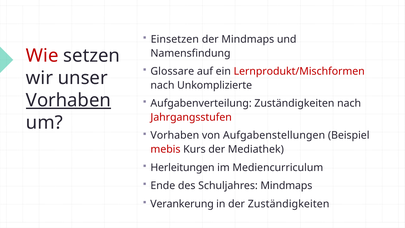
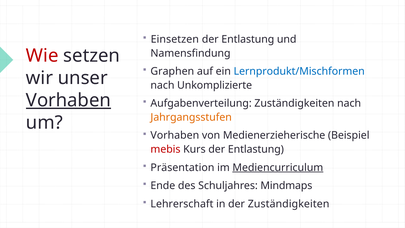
Mindmaps: Mindmaps -> Entlastung (248, 39)
Glossare: Glossare -> Graphen (172, 71)
Lernprodukt/Mischformen colour: red -> blue (299, 71)
Jahrgangsstufen colour: red -> orange (191, 117)
Aufgabenstellungen: Aufgabenstellungen -> Medienerzieherische (274, 135)
Kurs der Mediathek: Mediathek -> Entlastung (256, 149)
Herleitungen: Herleitungen -> Präsentation (182, 167)
Mediencurriculum underline: none -> present (278, 167)
Verankerung: Verankerung -> Lehrerschaft (182, 204)
